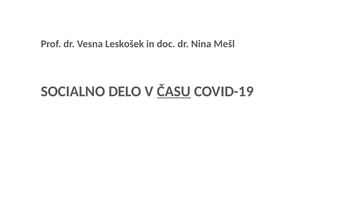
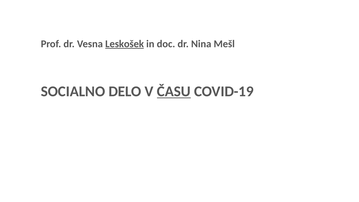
Leskošek underline: none -> present (125, 44)
